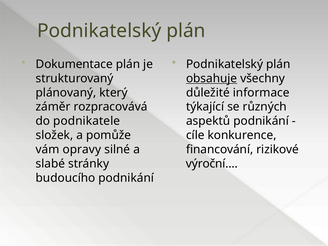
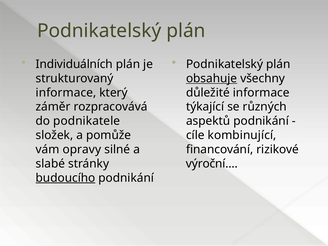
Dokumentace: Dokumentace -> Individuálních (74, 64)
plánovaný: plánovaný -> informace (66, 93)
konkurence: konkurence -> kombinující (242, 135)
budoucího underline: none -> present (66, 178)
